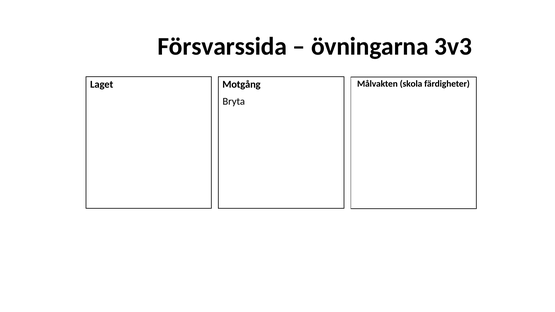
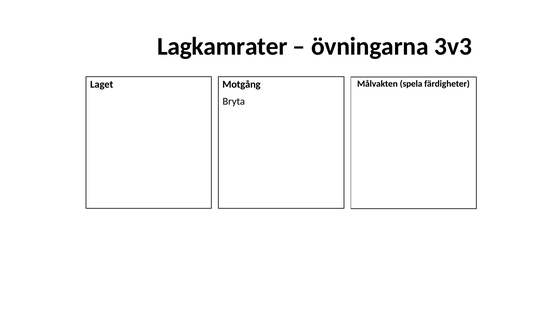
Försvarssida: Försvarssida -> Lagkamrater (222, 46)
skola: skola -> spela (411, 84)
